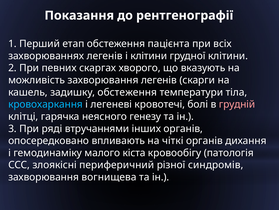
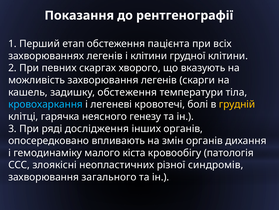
грудній colour: pink -> yellow (237, 104)
втручаннями: втручаннями -> дослідження (97, 128)
чіткі: чіткі -> змін (173, 140)
периферичний: периферичний -> неопластичних (117, 164)
вогнищева: вогнищева -> загального (109, 177)
